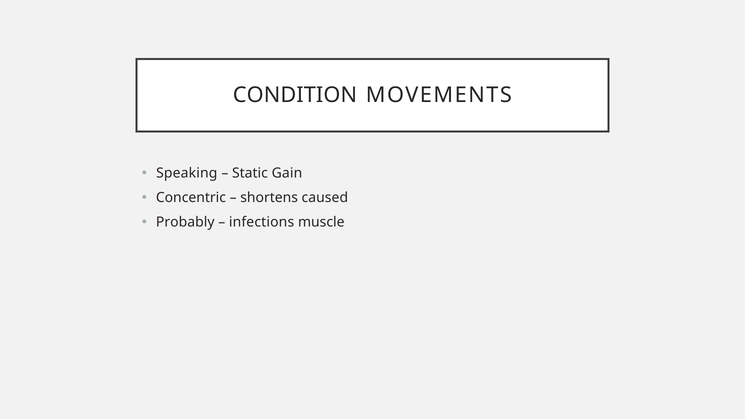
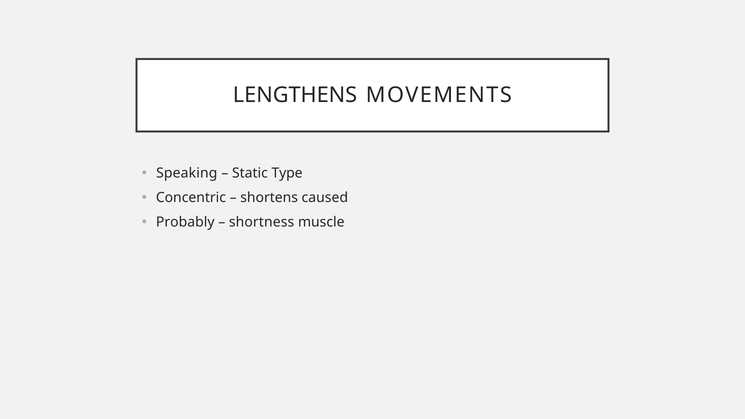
CONDITION: CONDITION -> LENGTHENS (295, 95)
Gain: Gain -> Type (287, 173)
infections: infections -> shortness (262, 222)
